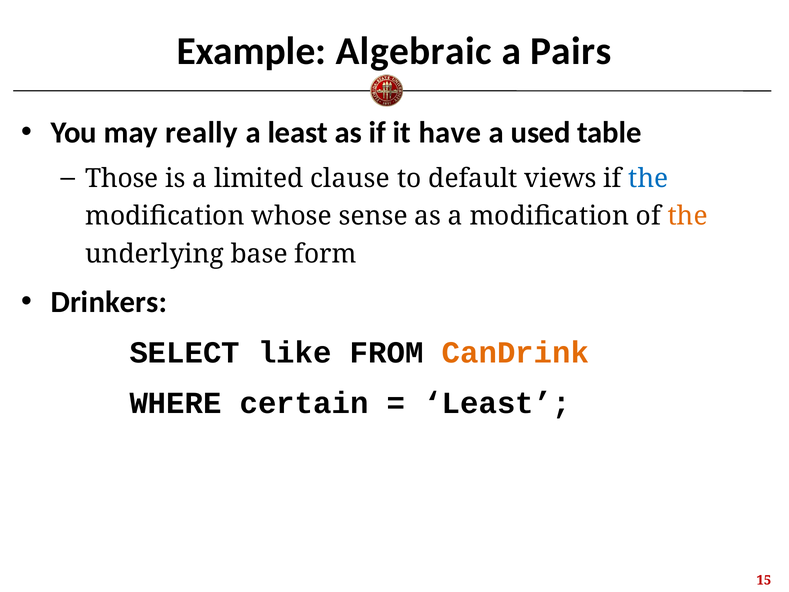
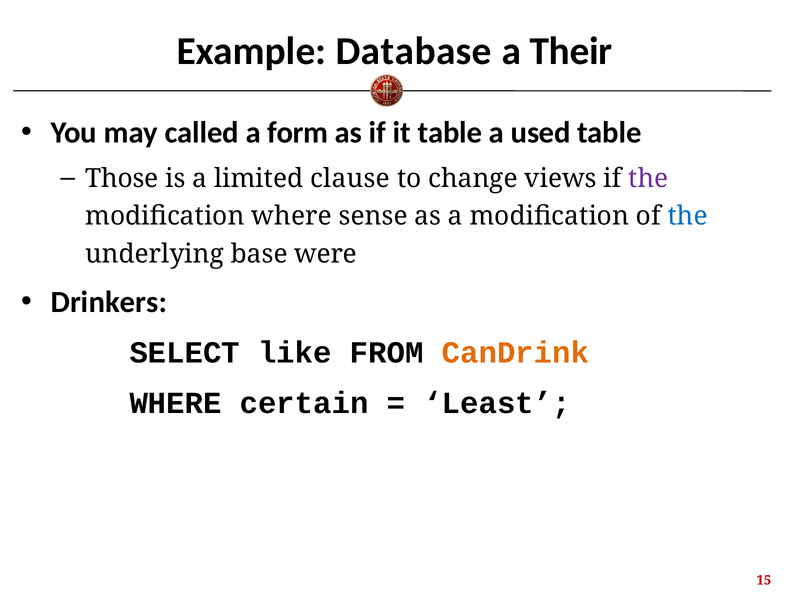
Algebraic: Algebraic -> Database (414, 51)
Pairs: Pairs -> Their (571, 51)
really: really -> called (202, 133)
a least: least -> form (298, 133)
it have: have -> table (450, 133)
default: default -> change (473, 178)
the colour: blue -> purple (648, 178)
modification whose: whose -> where (292, 216)
the colour: orange -> blue (688, 216)
form: form -> were (326, 254)
